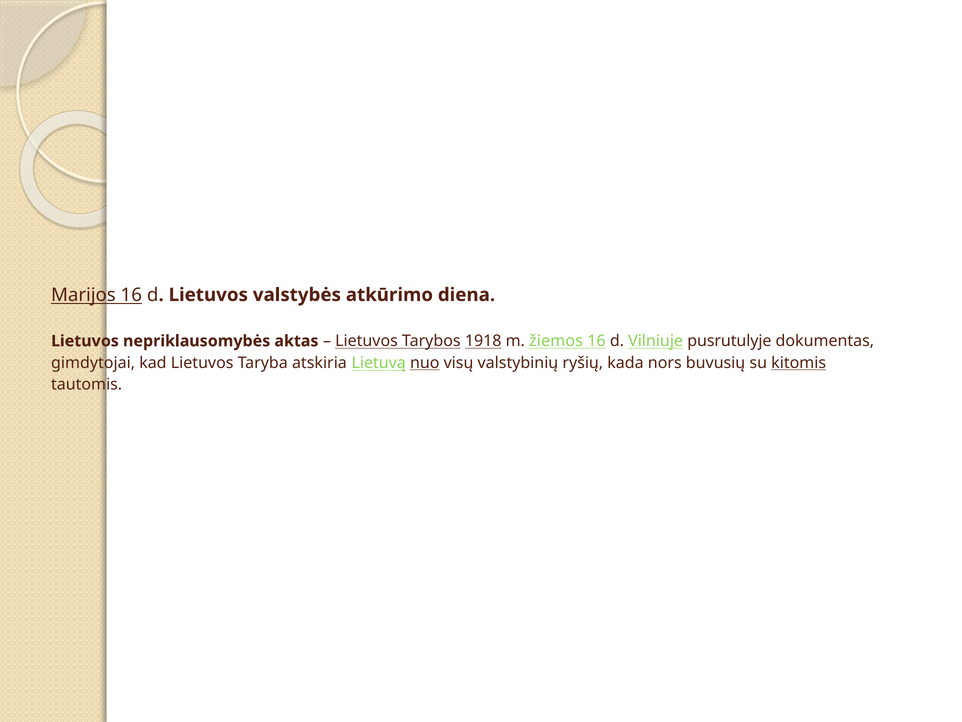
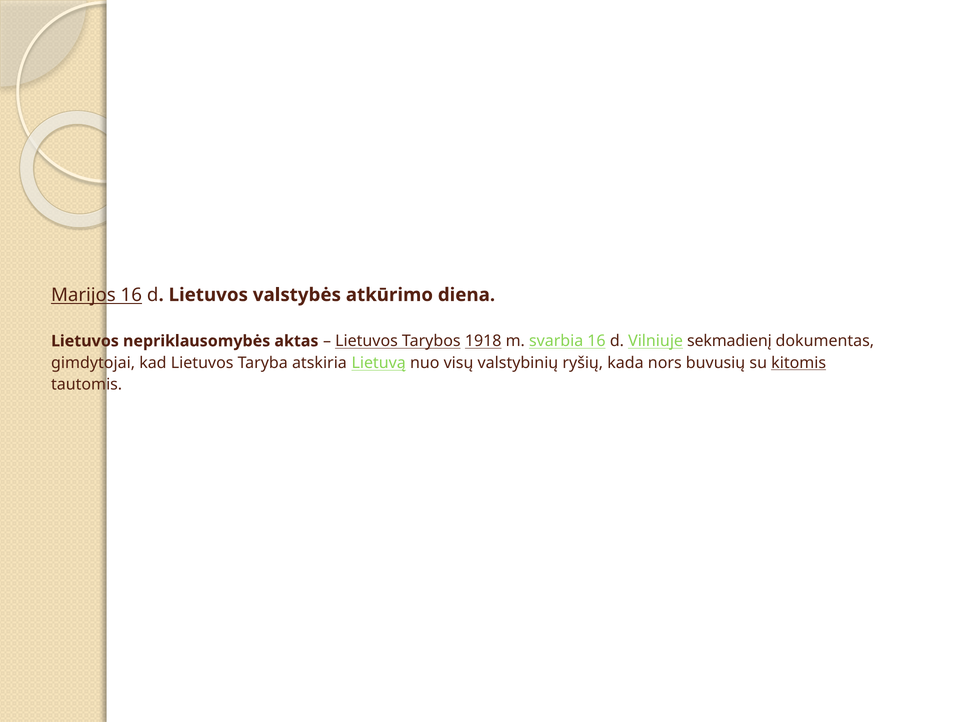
žiemos: žiemos -> svarbia (556, 341)
pusrutulyje: pusrutulyje -> sekmadienį (729, 341)
nuo underline: present -> none (425, 363)
